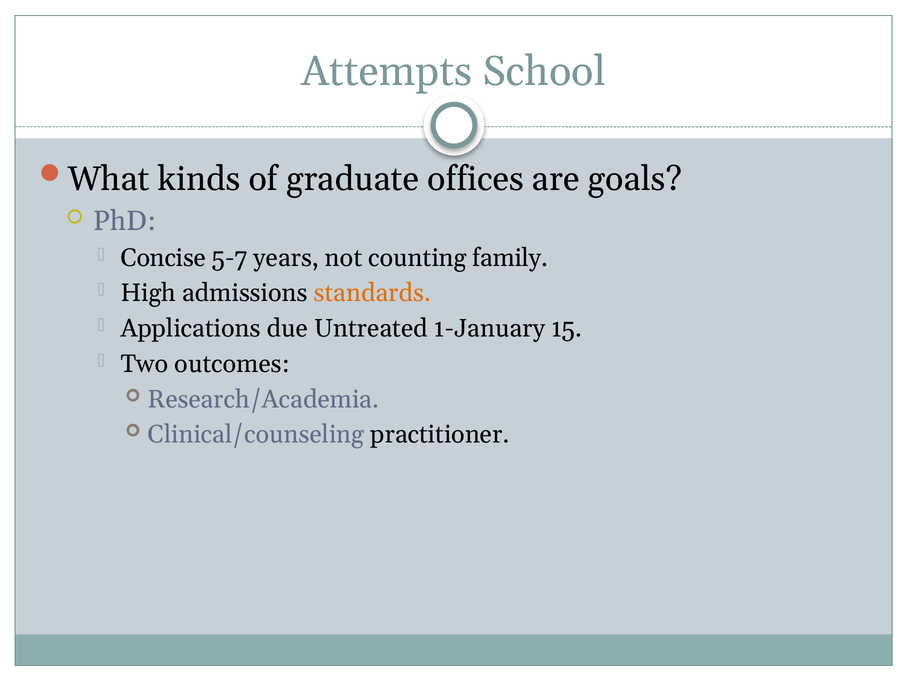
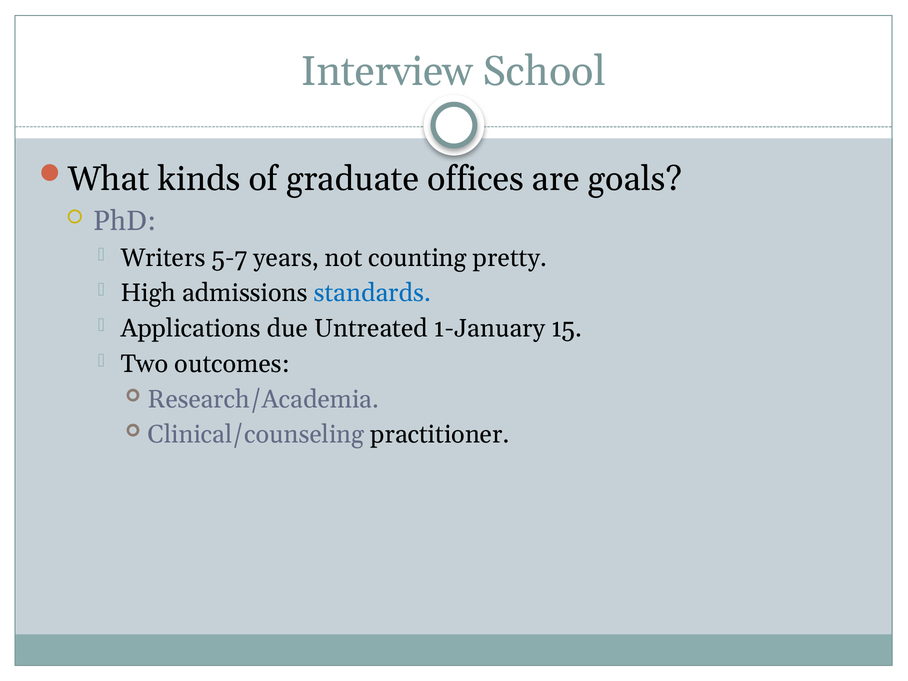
Attempts: Attempts -> Interview (387, 71)
Concise: Concise -> Writers (163, 258)
family: family -> pretty (510, 258)
standards colour: orange -> blue (372, 293)
